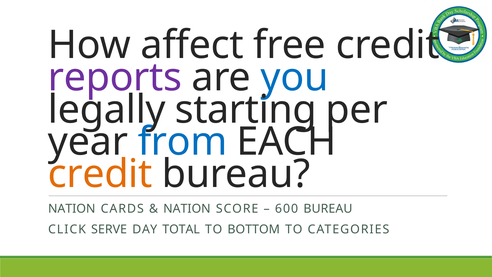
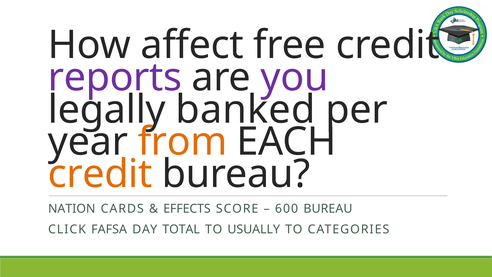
you colour: blue -> purple (295, 77)
starting: starting -> banked (245, 110)
from colour: blue -> orange (182, 142)
NATION: NATION -> EFFECTS (187, 209)
SERVE: SERVE -> FAFSA (109, 229)
BOTTOM: BOTTOM -> USUALLY (254, 229)
